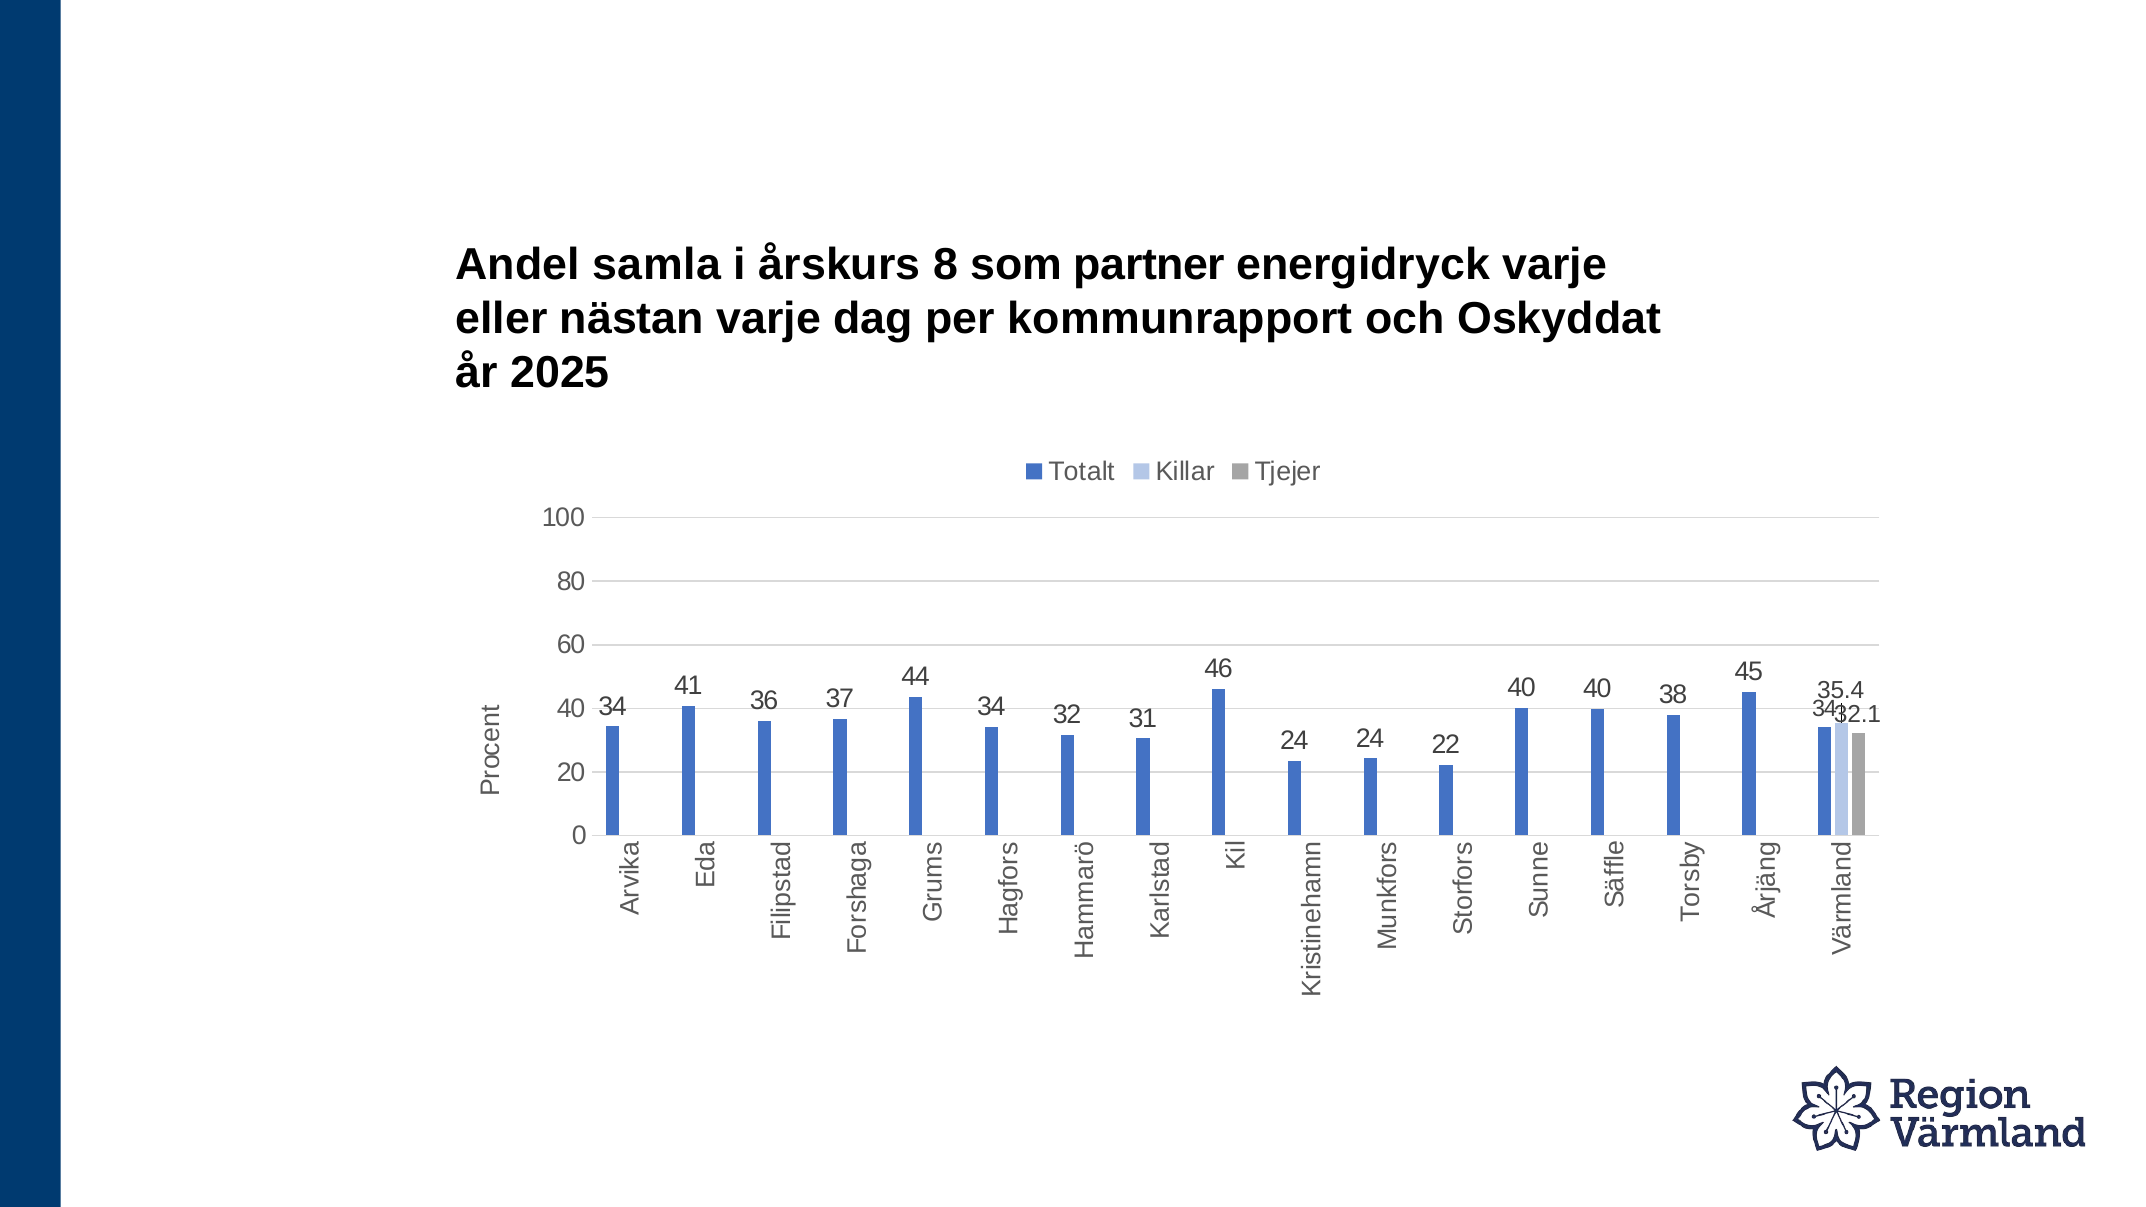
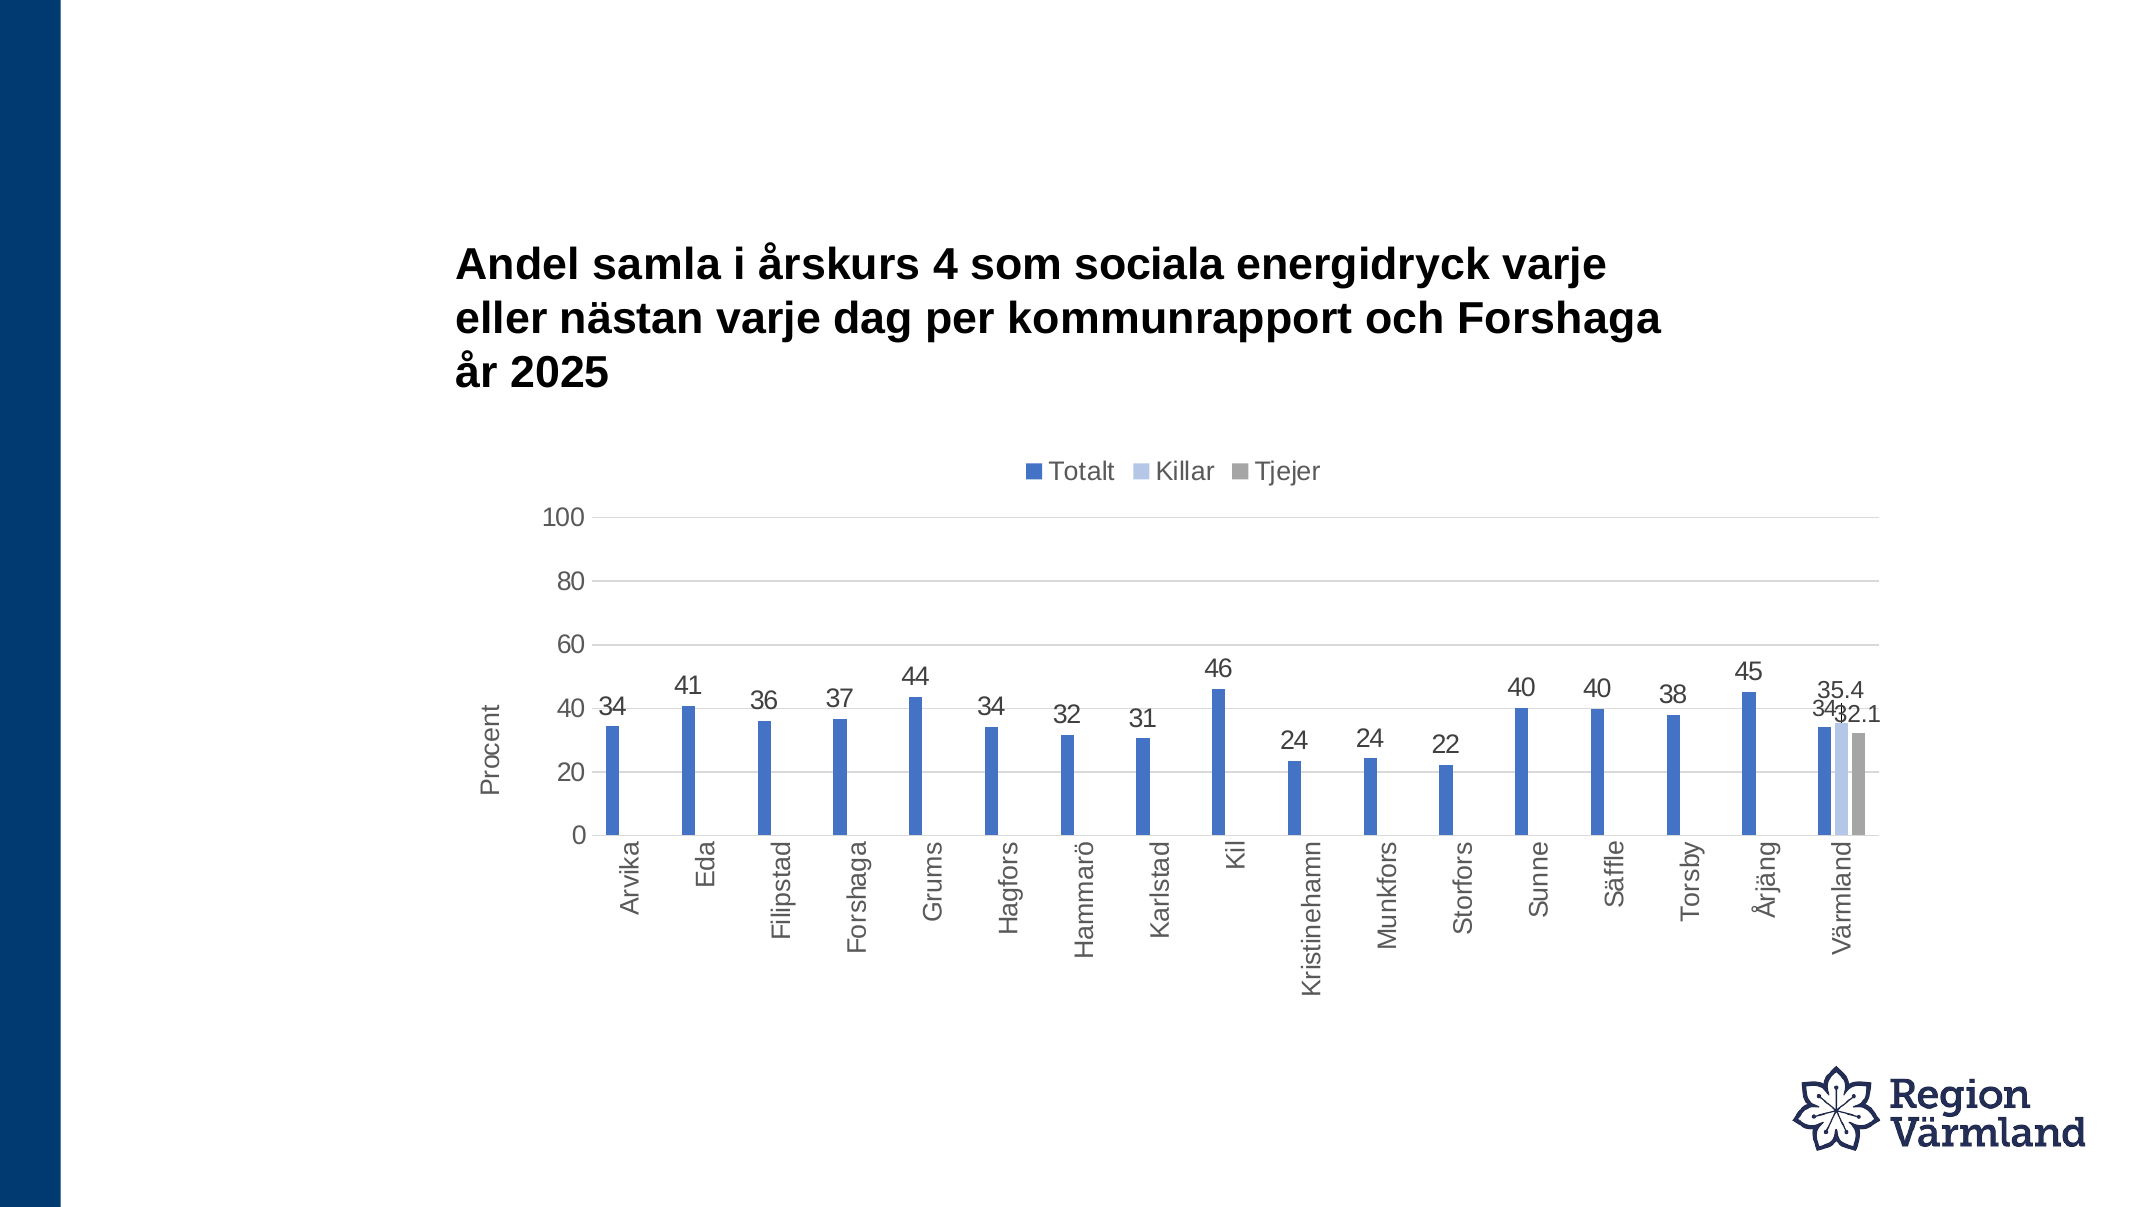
8: 8 -> 4 (945, 265)
partner: partner -> sociala (1150, 265)
Oskyddat: Oskyddat -> Forshaga (1559, 319)
